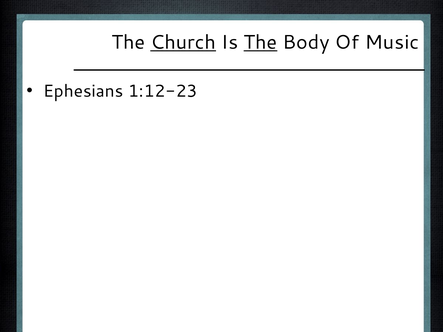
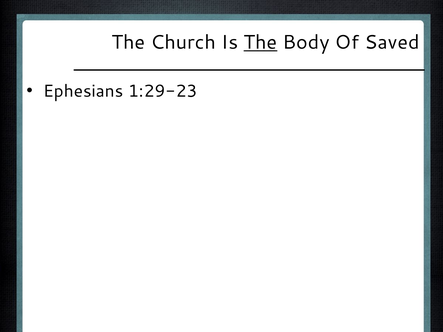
Church underline: present -> none (183, 42)
Music: Music -> Saved (392, 42)
1:12-23: 1:12-23 -> 1:29-23 (163, 91)
